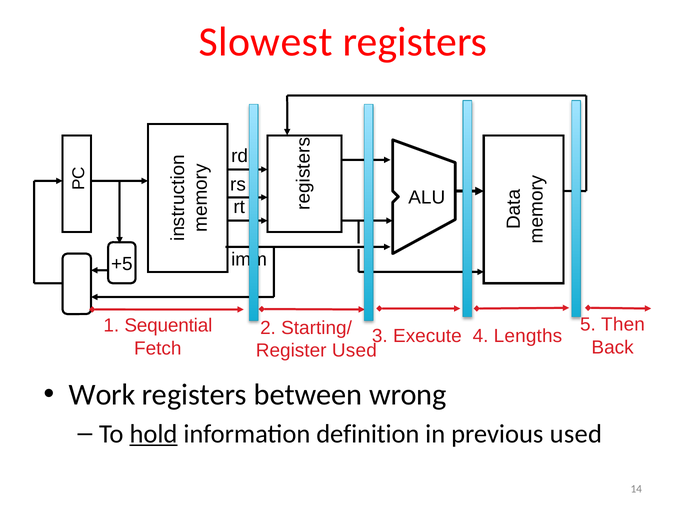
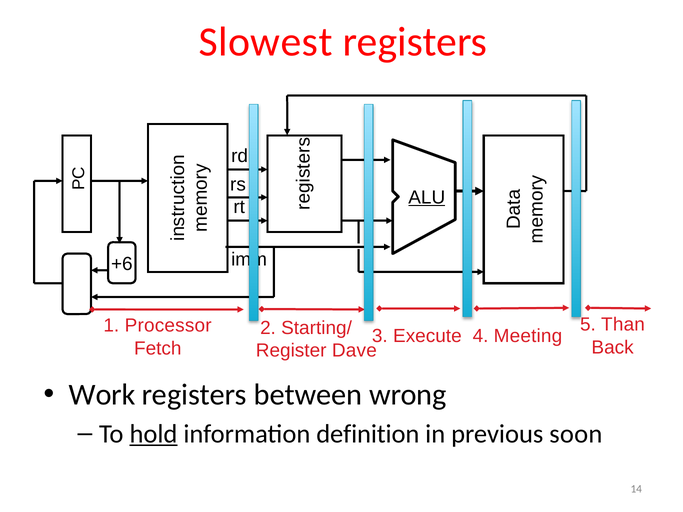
ALU underline: none -> present (427, 198)
+5: +5 -> +6 (122, 264)
Then: Then -> Than (623, 325)
Sequential: Sequential -> Processor (168, 326)
Lengths: Lengths -> Meeting (528, 336)
Register Used: Used -> Dave (354, 351)
previous used: used -> soon (576, 434)
